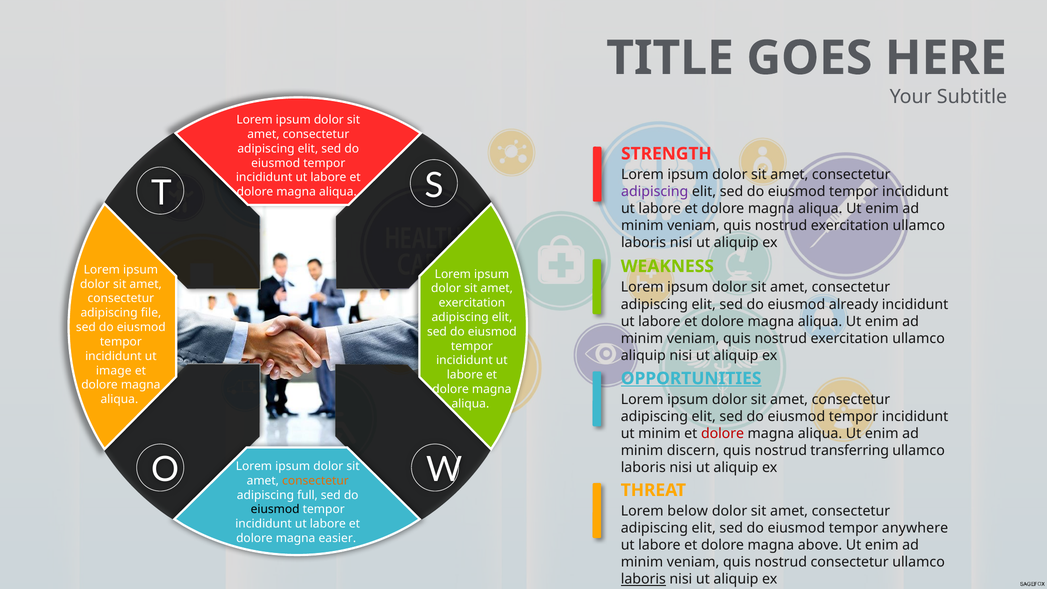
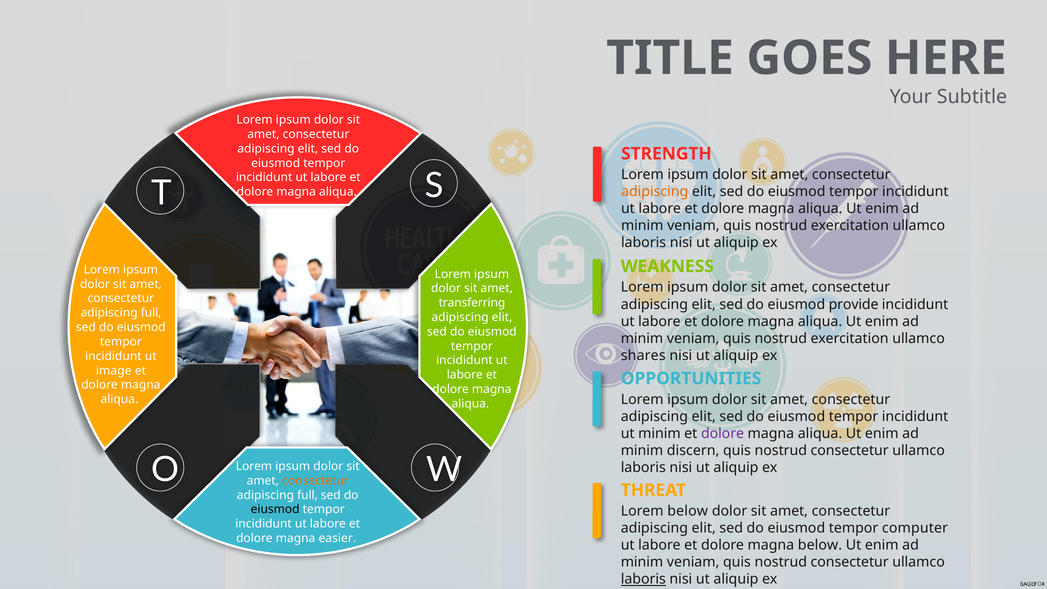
adipiscing colour: purple -> orange (655, 192)
exercitation: exercitation -> transferring (472, 303)
already: already -> provide (854, 304)
file: file -> full (151, 313)
aliquip: aliquip -> shares (643, 355)
OPPORTUNITIES underline: present -> none (691, 378)
dolore colour: red -> purple (723, 433)
transferring: transferring -> consectetur (850, 450)
anywhere: anywhere -> computer (915, 528)
magna above: above -> below (820, 545)
